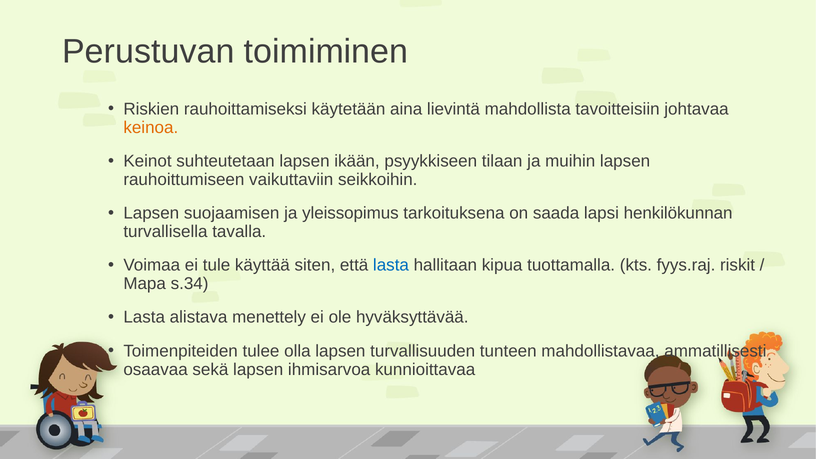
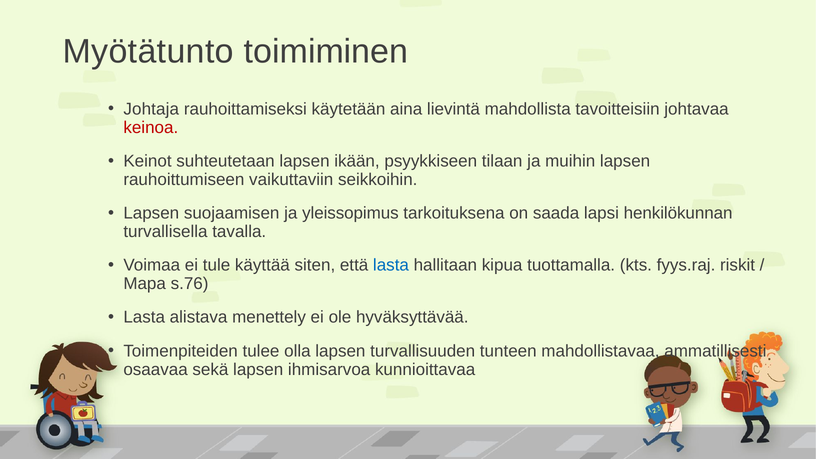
Perustuvan: Perustuvan -> Myötätunto (148, 51)
Riskien: Riskien -> Johtaja (151, 109)
keinoa colour: orange -> red (151, 127)
s.34: s.34 -> s.76 (190, 284)
